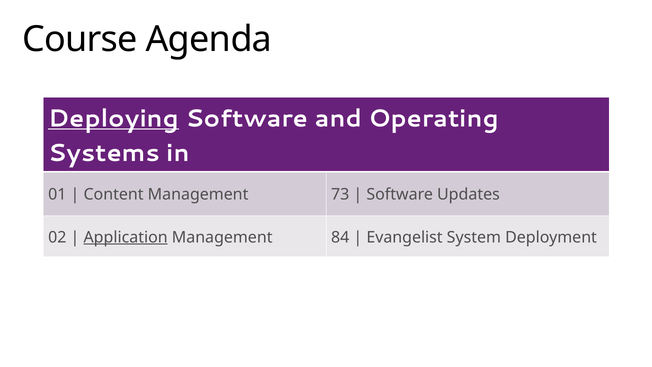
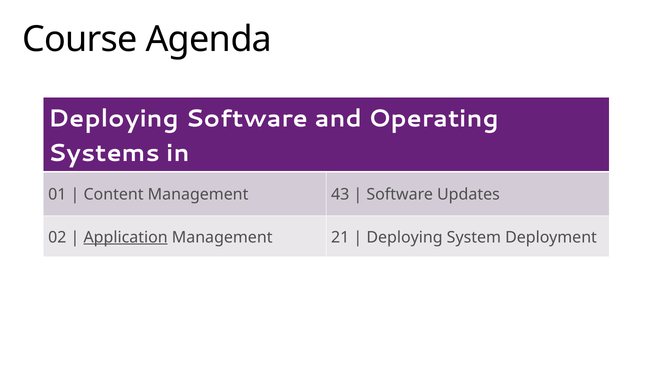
Deploying underline: present -> none (114, 118)
73: 73 -> 43 (340, 195)
84: 84 -> 21 (340, 237)
Evangelist: Evangelist -> Deploying (405, 237)
